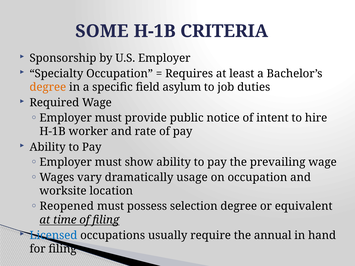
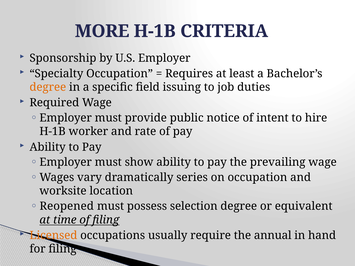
SOME: SOME -> MORE (102, 31)
asylum: asylum -> issuing (182, 87)
usage: usage -> series (192, 178)
Licensed colour: blue -> orange (53, 236)
